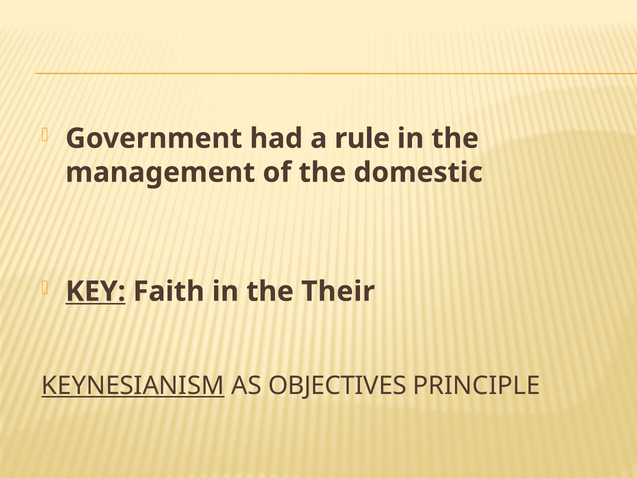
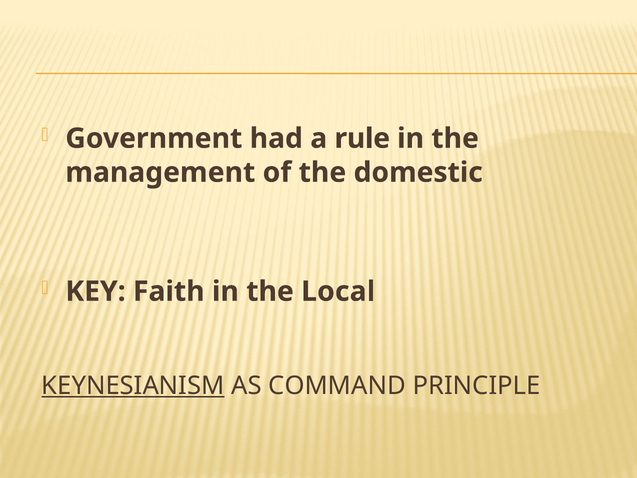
KEY underline: present -> none (95, 291)
Their: Their -> Local (338, 291)
OBJECTIVES: OBJECTIVES -> COMMAND (337, 386)
